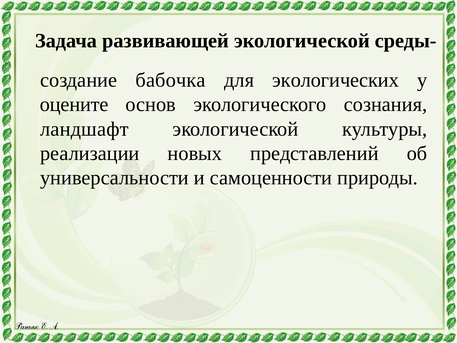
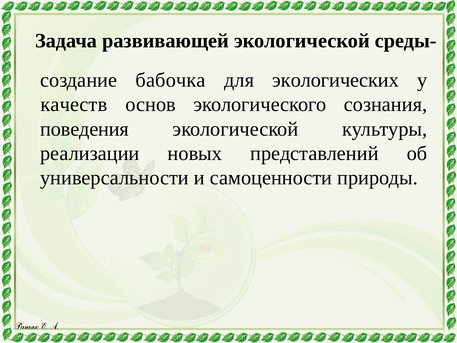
оцените: оцените -> качеств (74, 105)
ландшафт: ландшафт -> поведения (85, 129)
